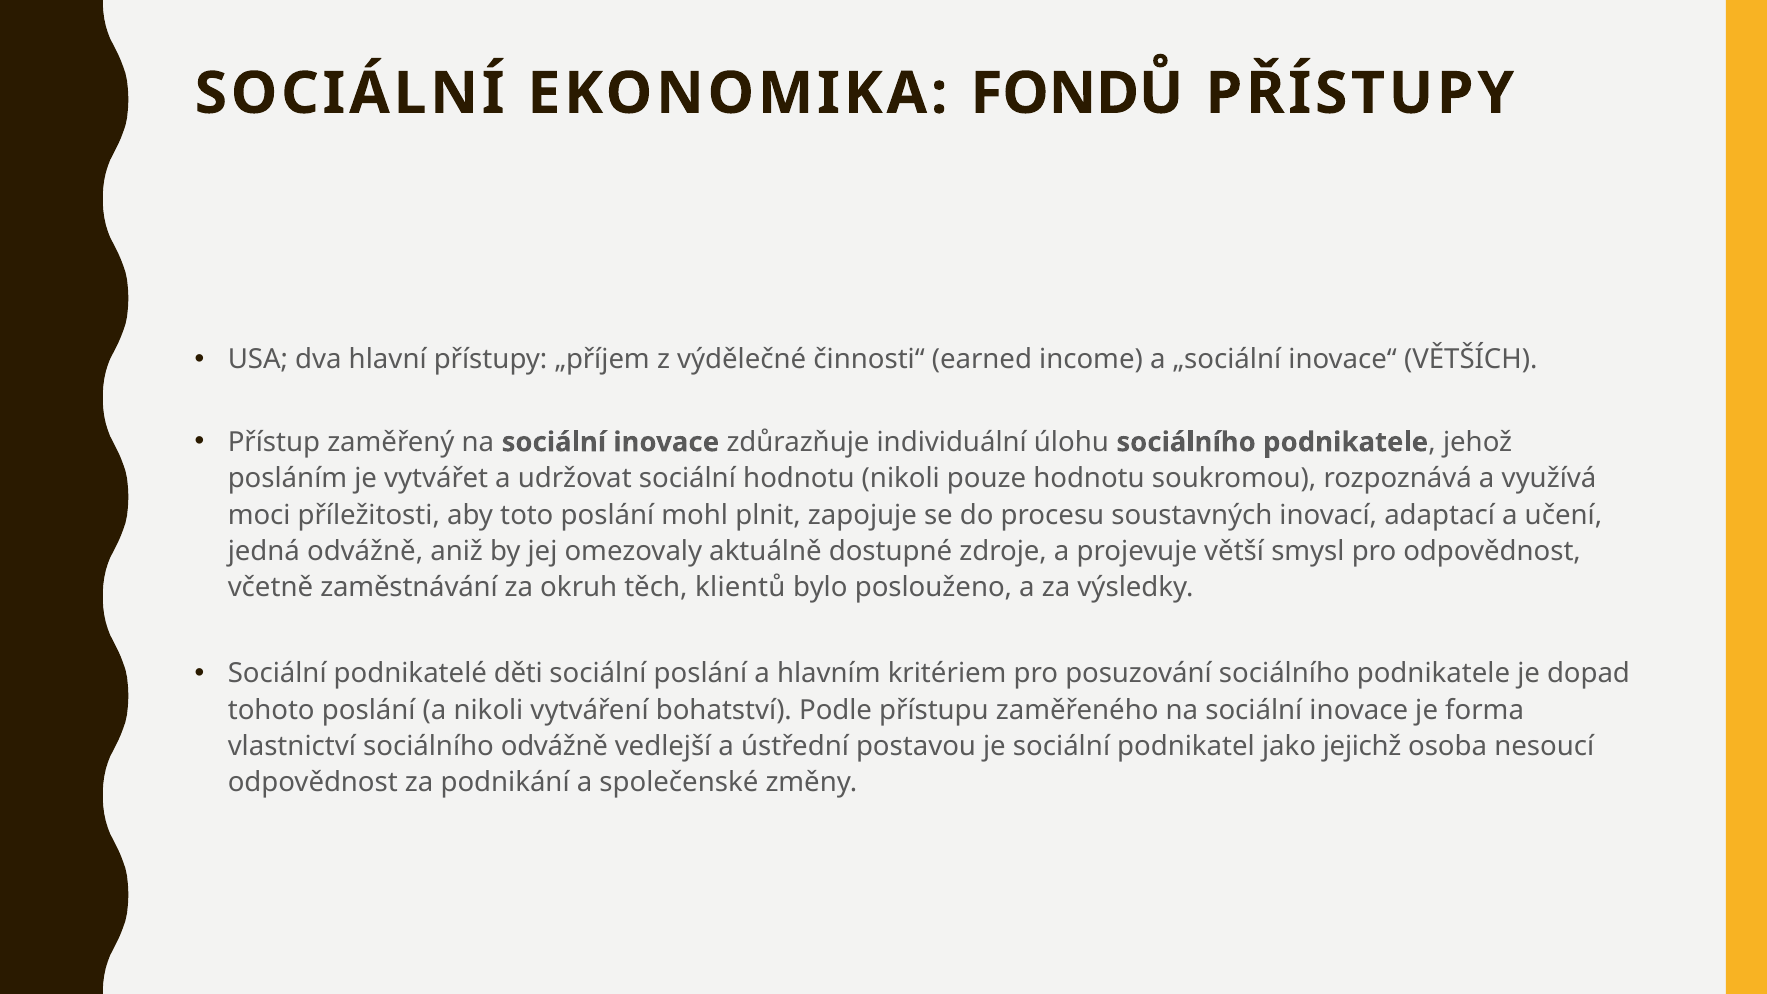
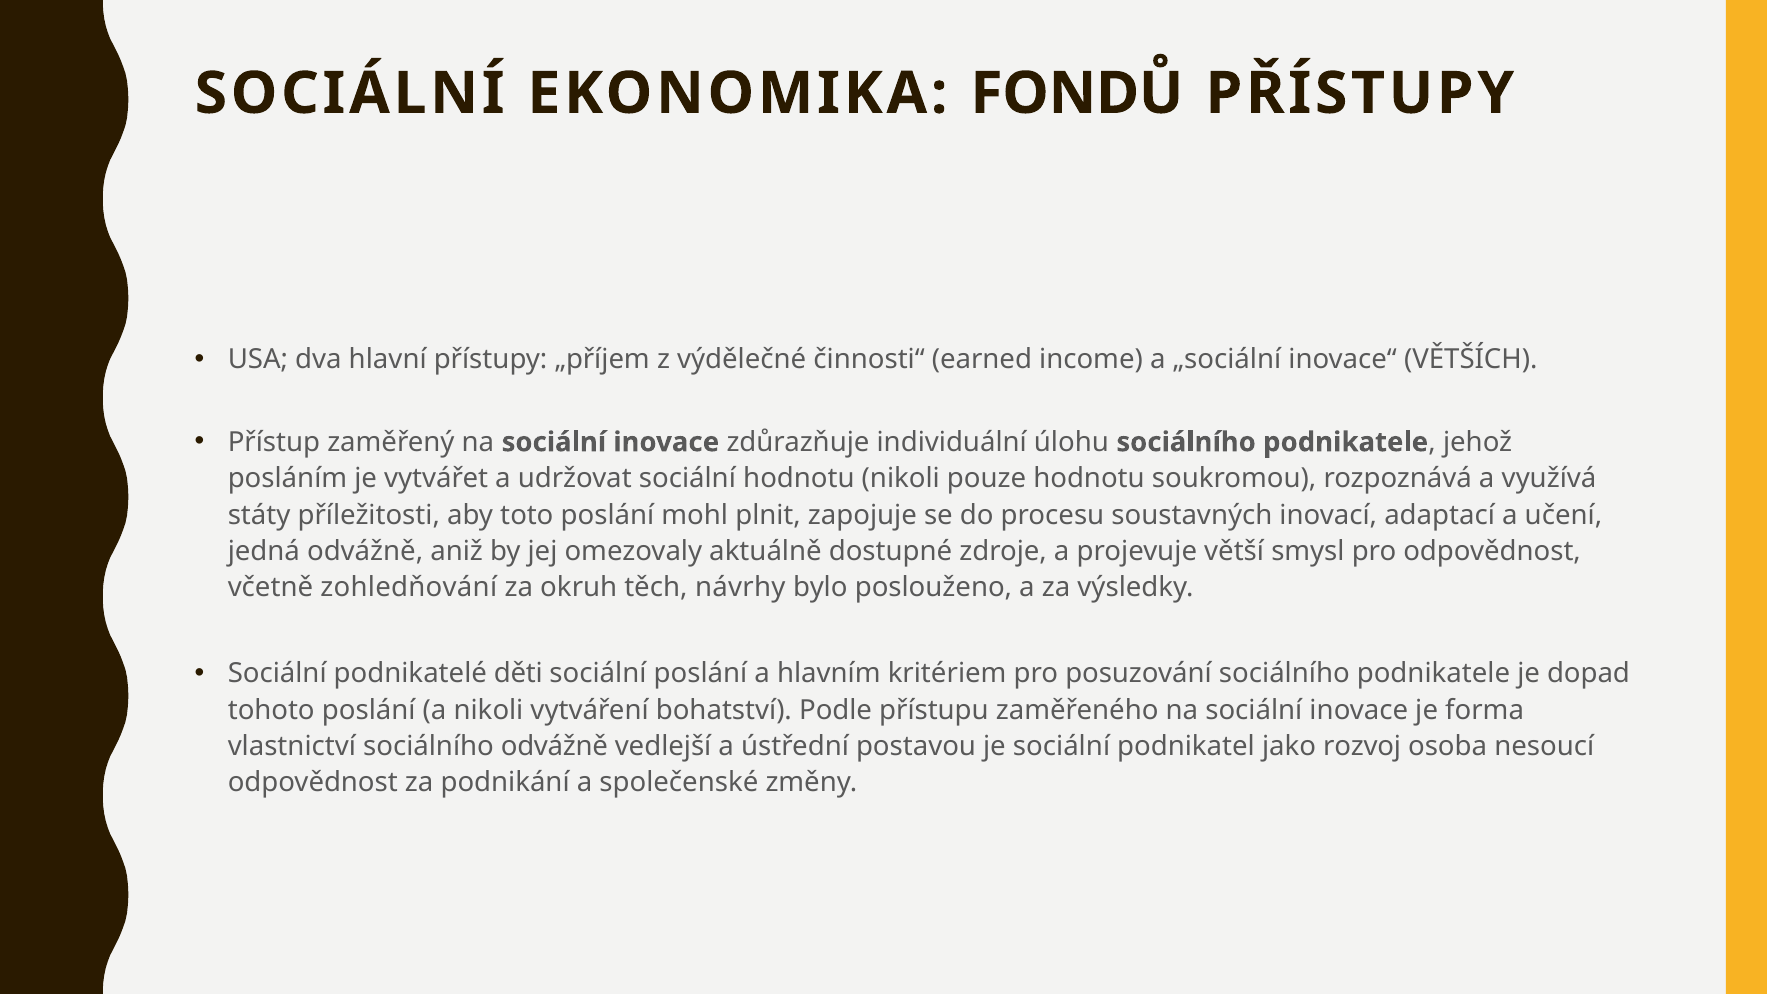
moci: moci -> státy (259, 515)
zaměstnávání: zaměstnávání -> zohledňování (409, 588)
klientů: klientů -> návrhy (740, 588)
jejichž: jejichž -> rozvoj (1362, 746)
